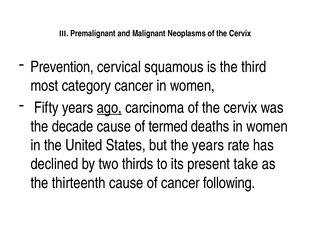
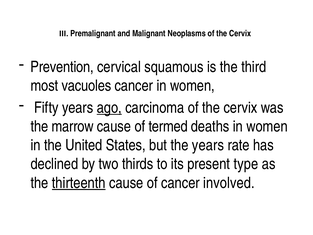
category: category -> vacuoles (86, 86)
decade: decade -> marrow (73, 126)
take: take -> type (246, 164)
thirteenth underline: none -> present (79, 183)
following: following -> involved (229, 183)
